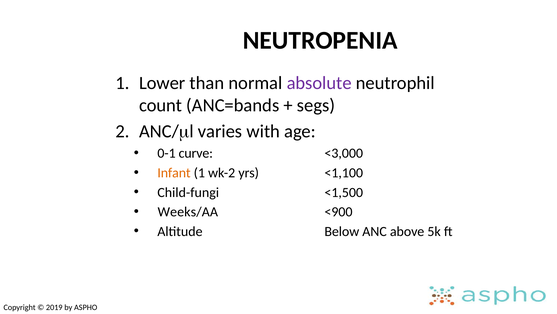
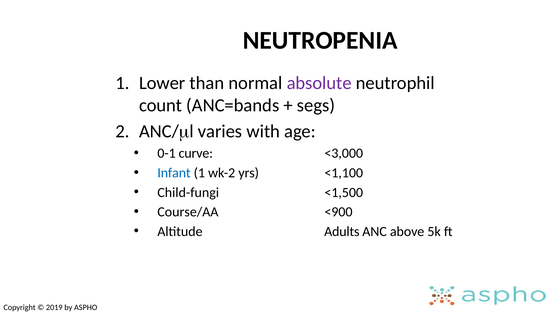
Infant colour: orange -> blue (174, 173)
Weeks/AA: Weeks/AA -> Course/AA (188, 211)
Below: Below -> Adults (342, 231)
